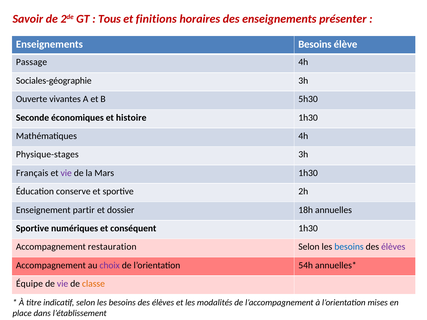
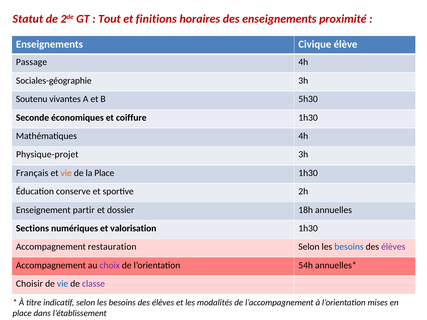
Savoir: Savoir -> Statut (28, 19)
Tous: Tous -> Tout (109, 19)
présenter: présenter -> proximité (343, 19)
Enseignements Besoins: Besoins -> Civique (315, 45)
Ouverte: Ouverte -> Soutenu (32, 99)
histoire: histoire -> coiffure (131, 118)
Physique-stages: Physique-stages -> Physique-projet (47, 155)
vie colour: purple -> orange (66, 173)
la Mars: Mars -> Place (104, 173)
Sportive: Sportive -> Sections (32, 229)
conséquent: conséquent -> valorisation (133, 229)
Équipe: Équipe -> Choisir (29, 284)
vie colour: purple -> blue (63, 284)
classe colour: orange -> purple (93, 284)
